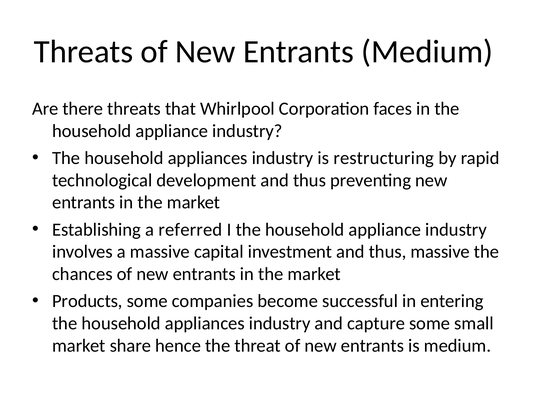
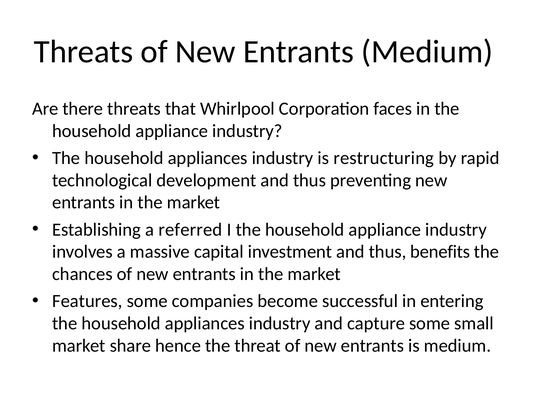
thus massive: massive -> benefits (440, 252)
Products: Products -> Features (87, 301)
